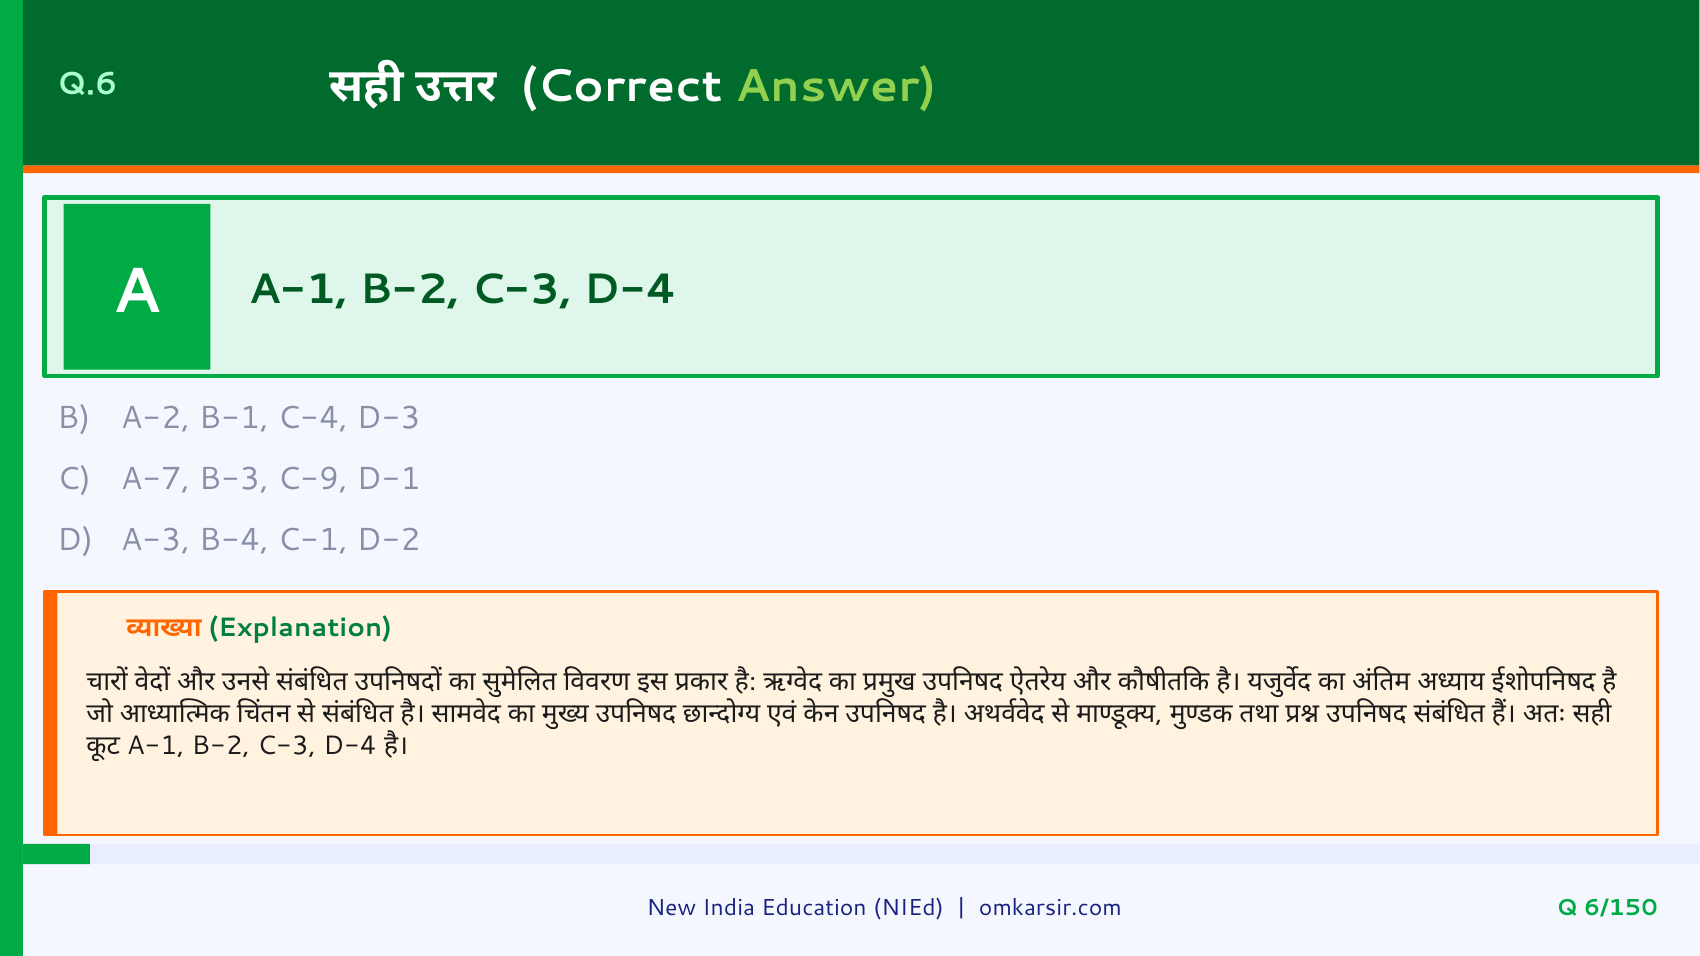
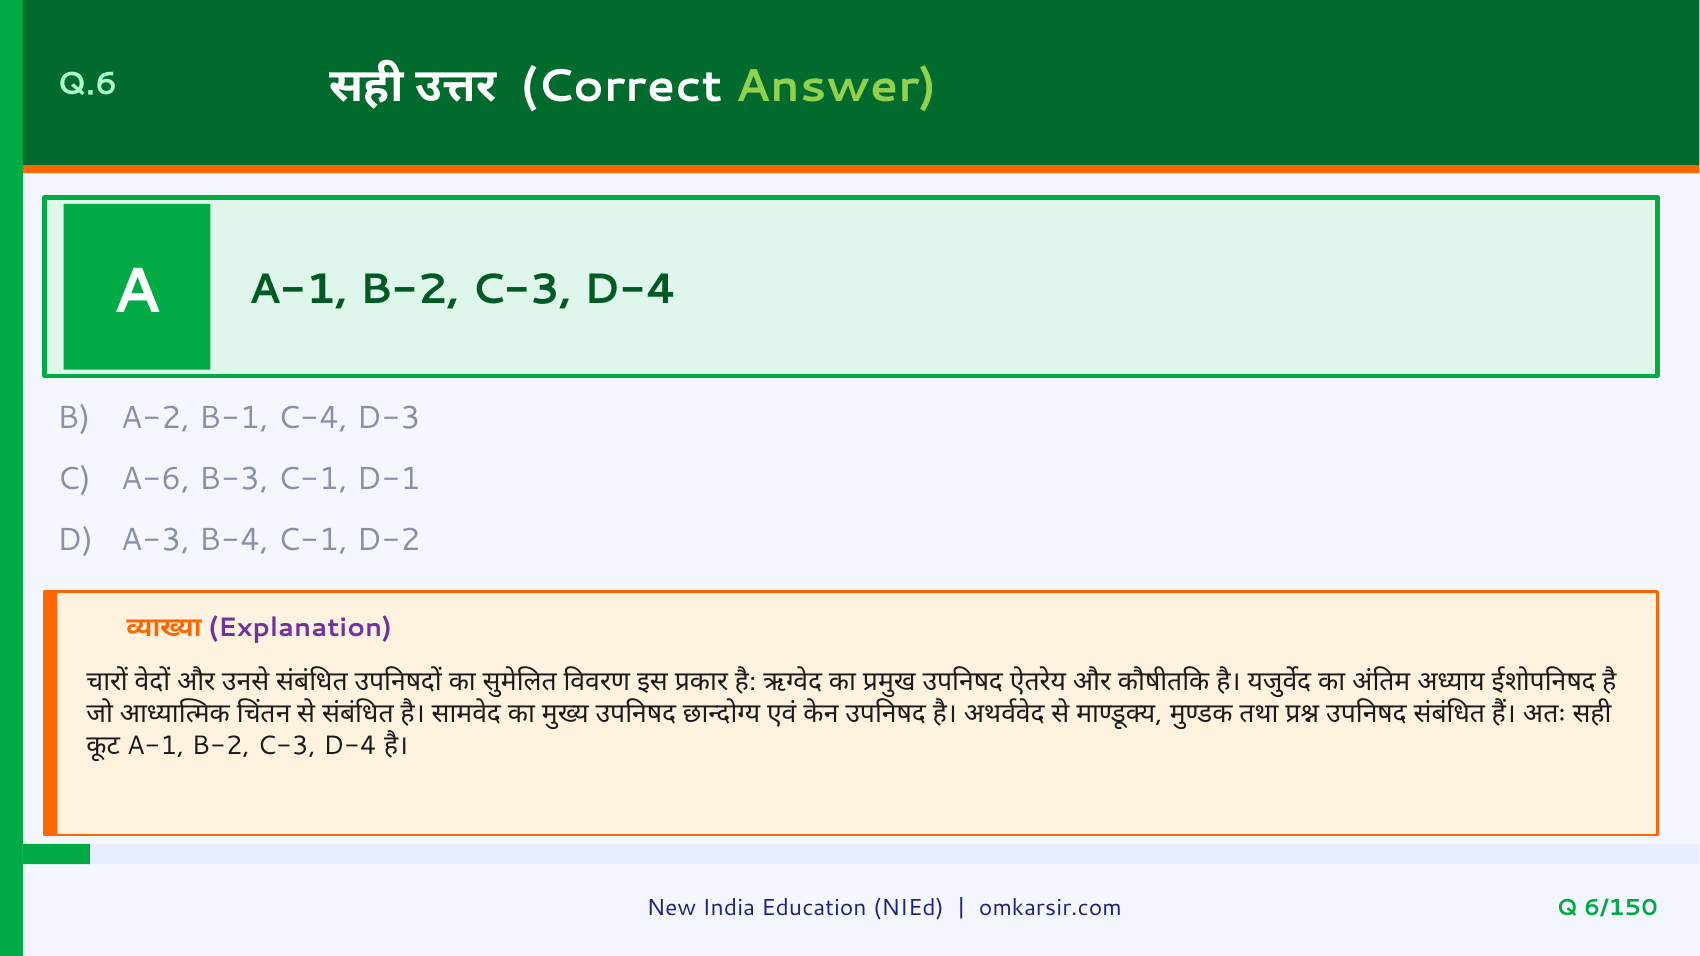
A-7: A-7 -> A-6 (156, 479)
B-3 C-9: C-9 -> C-1 (313, 479)
Explanation colour: green -> purple (300, 628)
